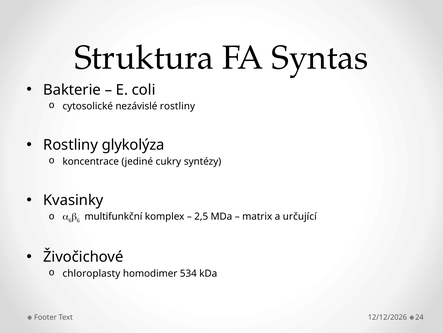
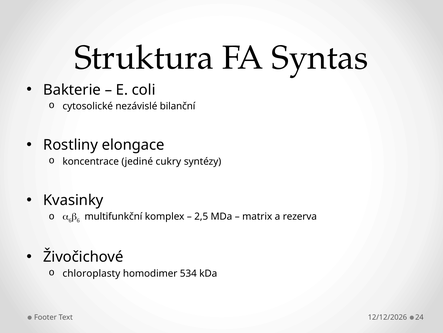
nezávislé rostliny: rostliny -> bilanční (178, 106)
glykolýza: glykolýza -> elongace (133, 145)
určující: určující -> rezerva (300, 216)
